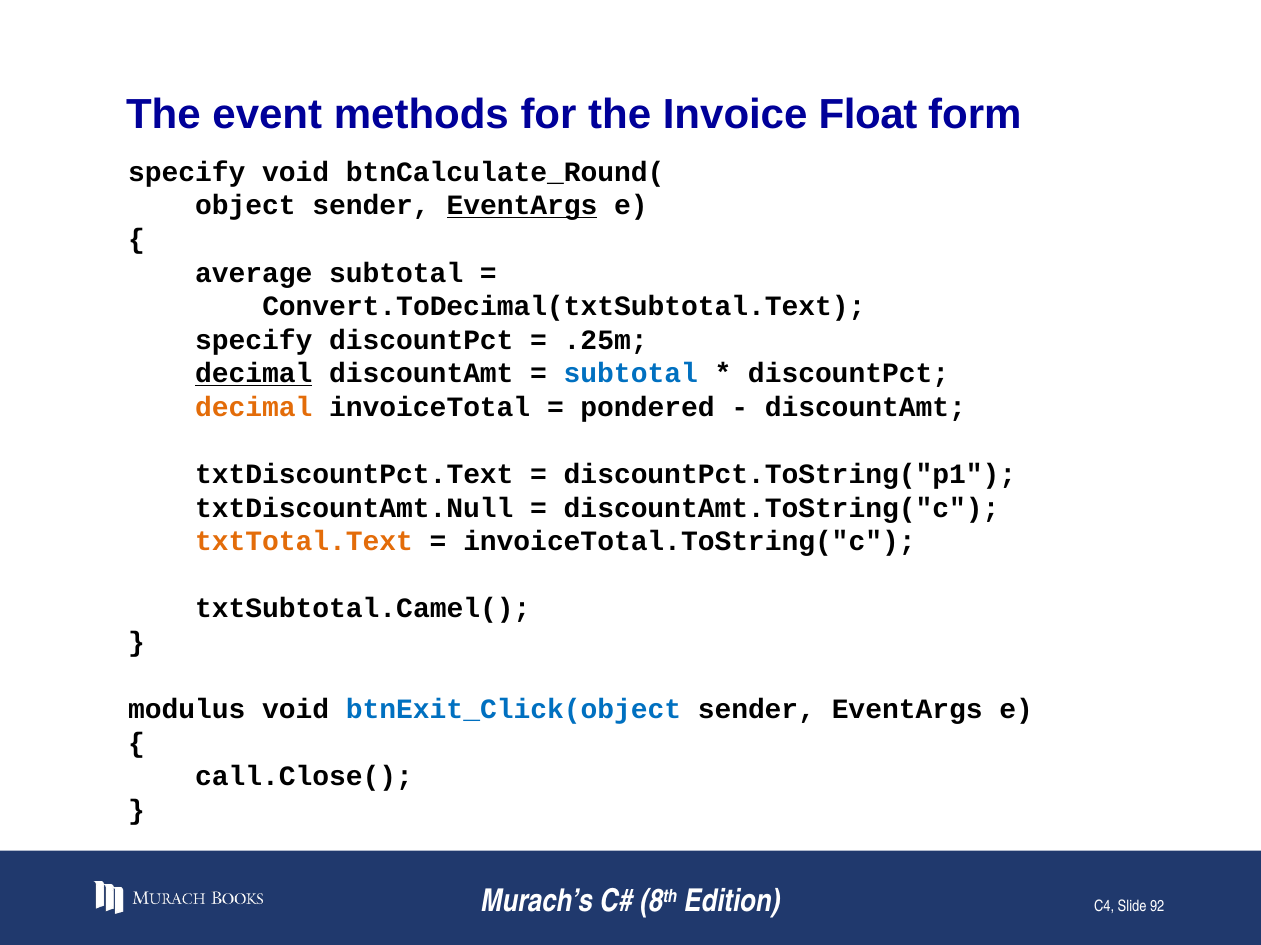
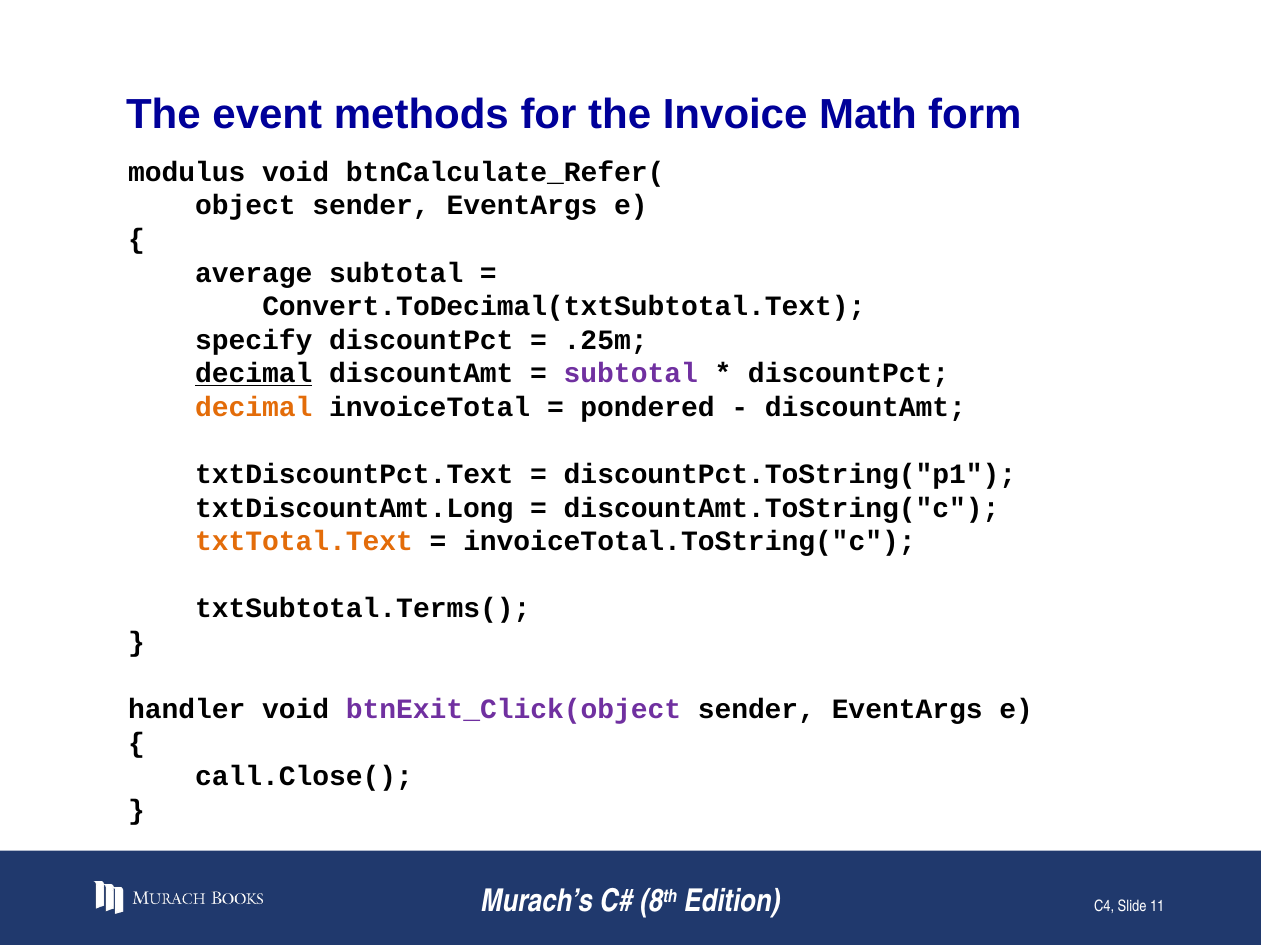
Float: Float -> Math (868, 115)
specify: specify -> modulus (187, 172)
btnCalculate_Round(: btnCalculate_Round( -> btnCalculate_Refer( (505, 172)
EventArgs underline: present -> none (522, 206)
subtotal colour: blue -> purple (631, 374)
txtDiscountAmt.Null: txtDiscountAmt.Null -> txtDiscountAmt.Long (354, 508)
txtSubtotal.Camel(: txtSubtotal.Camel( -> txtSubtotal.Terms( (363, 609)
modulus: modulus -> handler (187, 710)
btnExit_Click(object colour: blue -> purple (514, 710)
92: 92 -> 11 (1157, 907)
